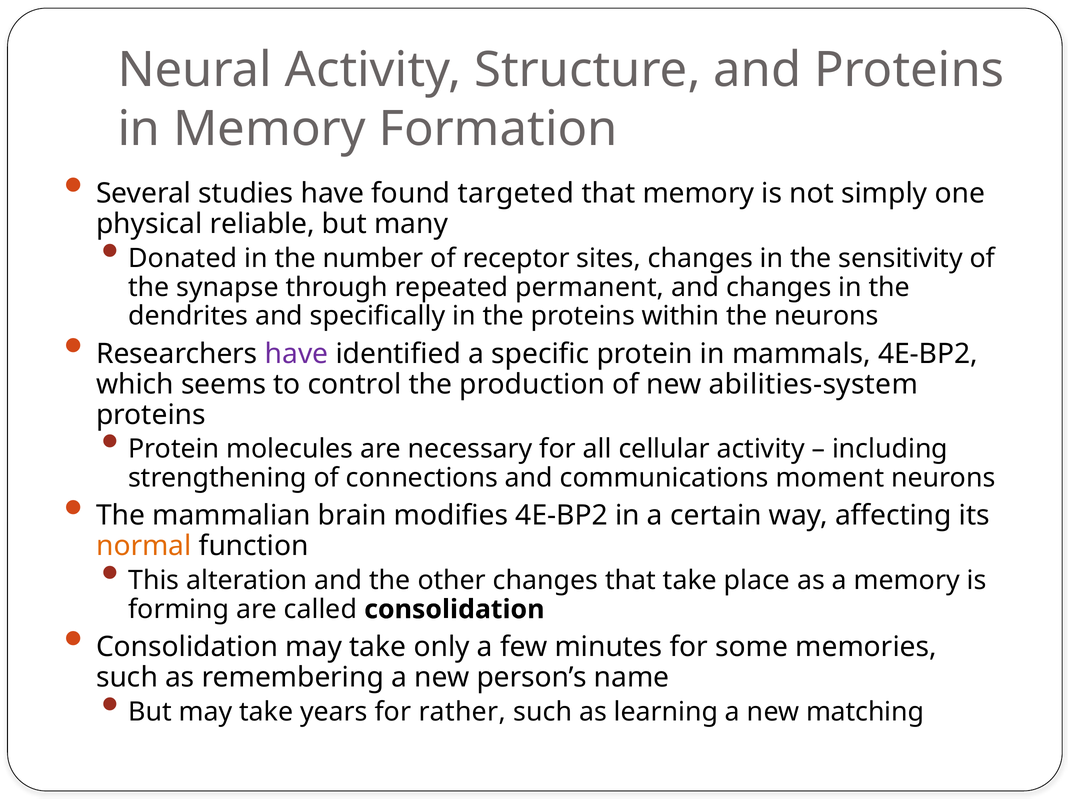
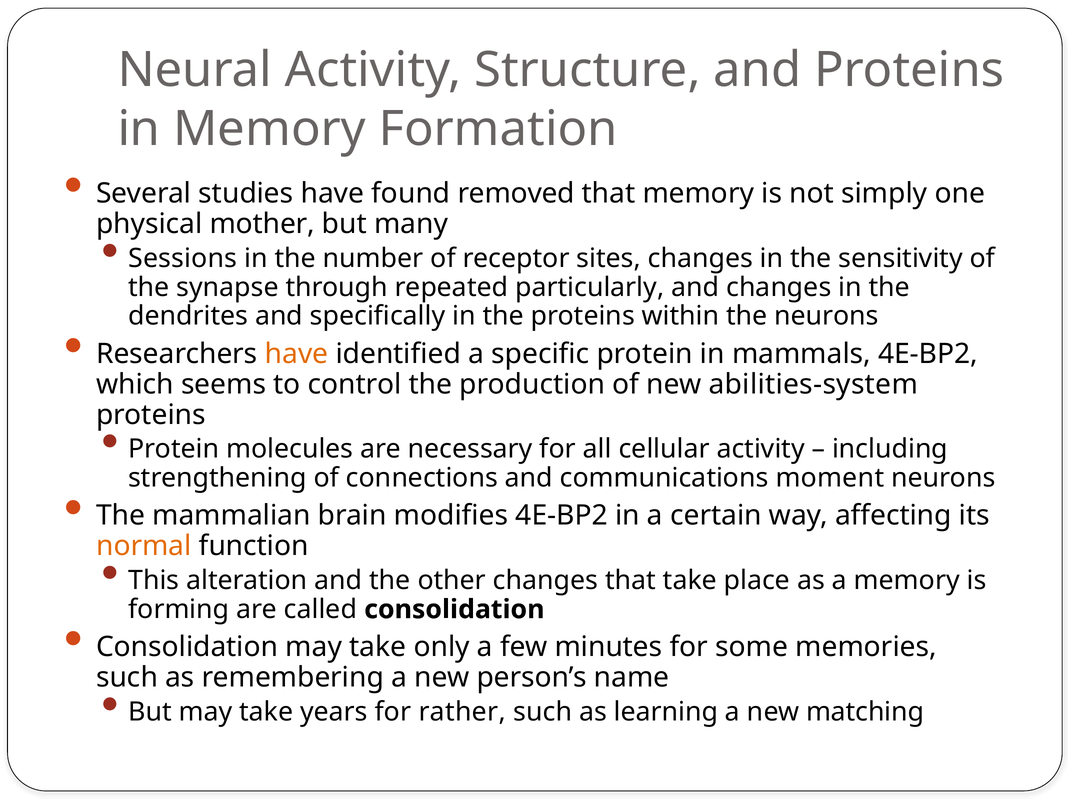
targeted: targeted -> removed (516, 194)
reliable: reliable -> mother (262, 224)
Donated: Donated -> Sessions (183, 259)
permanent: permanent -> particularly (590, 287)
have colour: purple -> orange (297, 354)
